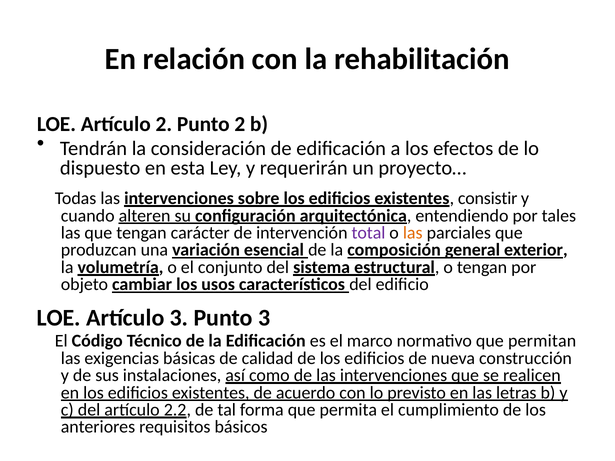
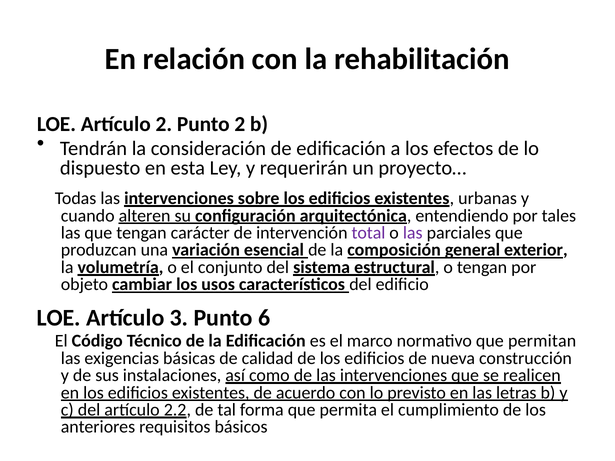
consistir: consistir -> urbanas (488, 199)
las colour: orange -> purple (413, 233)
Punto 3: 3 -> 6 (264, 318)
